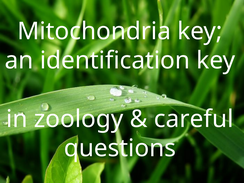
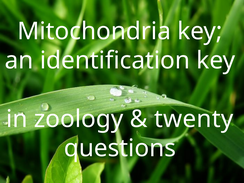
careful: careful -> twenty (194, 119)
